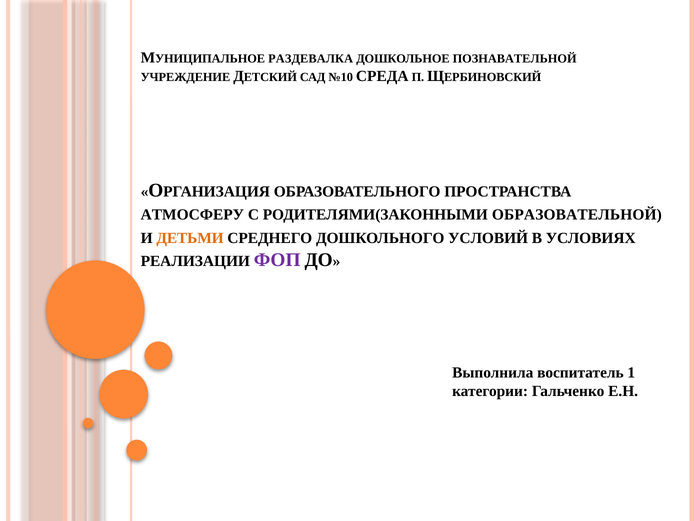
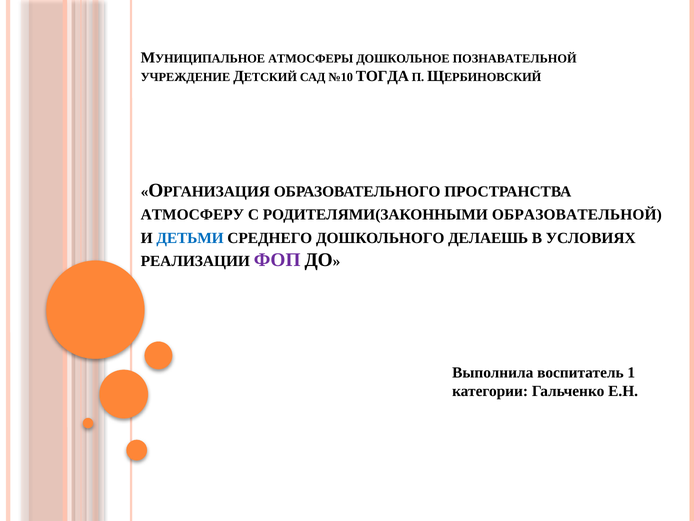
РАЗДЕВАЛКА: РАЗДЕВАЛКА -> АТМОСФЕРЫ (311, 59)
СРЕДА: СРЕДА -> ТОГДА (382, 76)
ДЕТЬМИ colour: orange -> blue (190, 238)
УСЛОВИЙ: УСЛОВИЙ -> ДЕЛАЕШЬ (488, 238)
